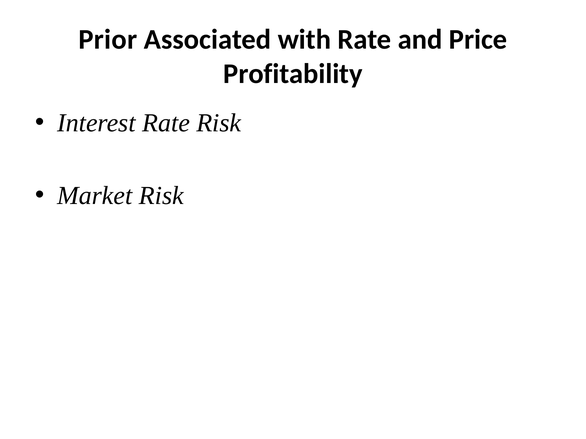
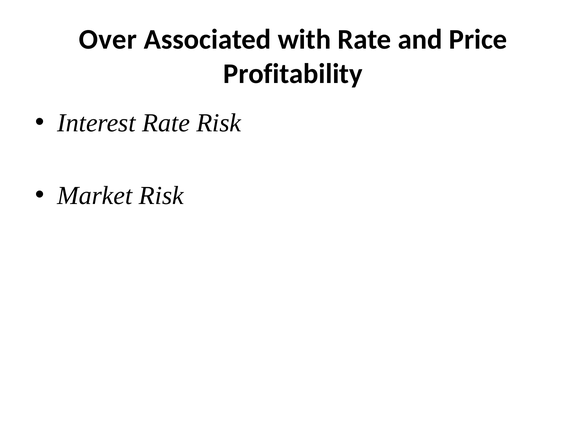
Prior: Prior -> Over (108, 40)
